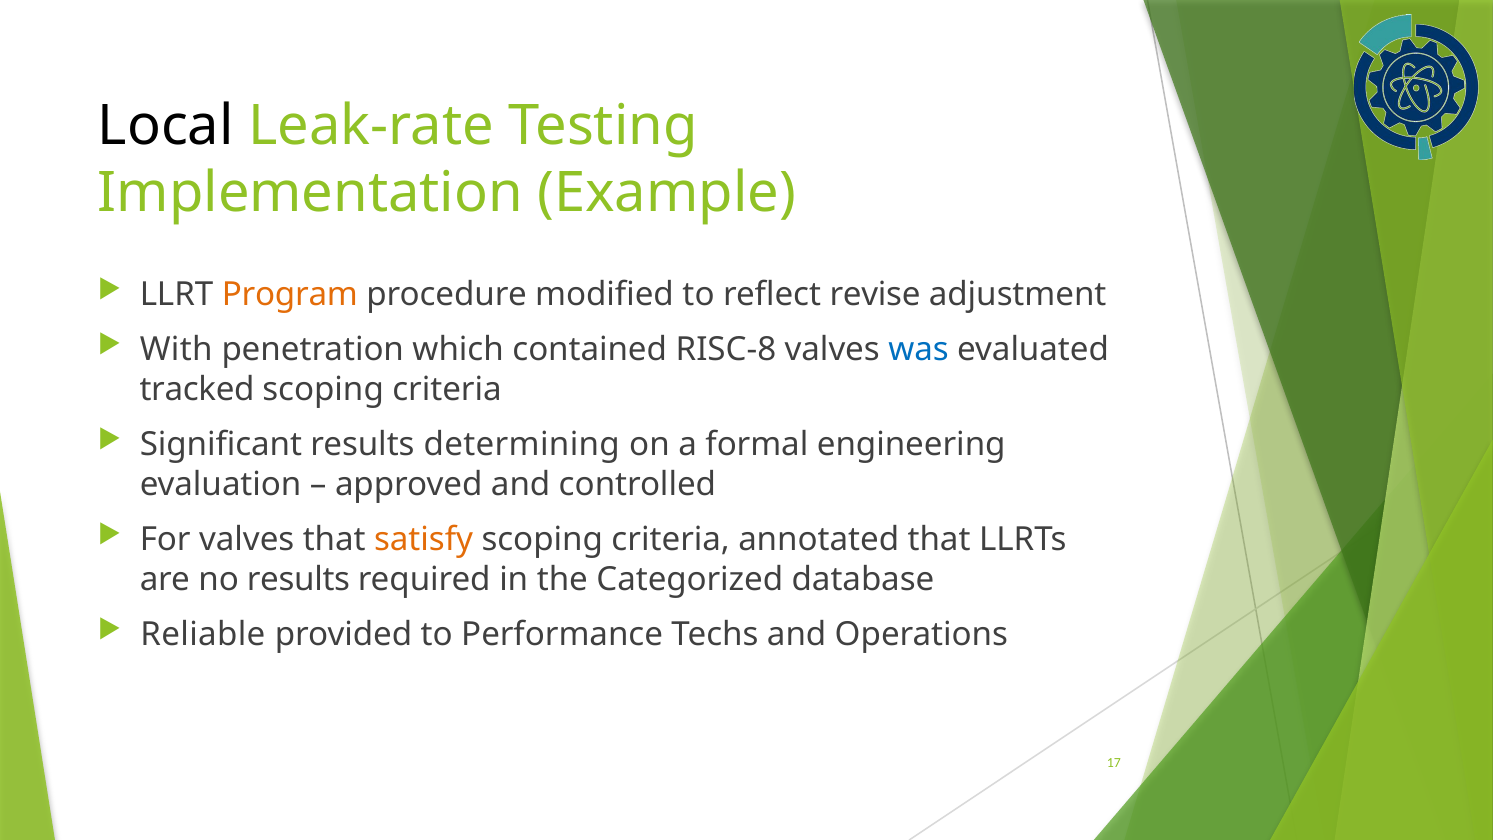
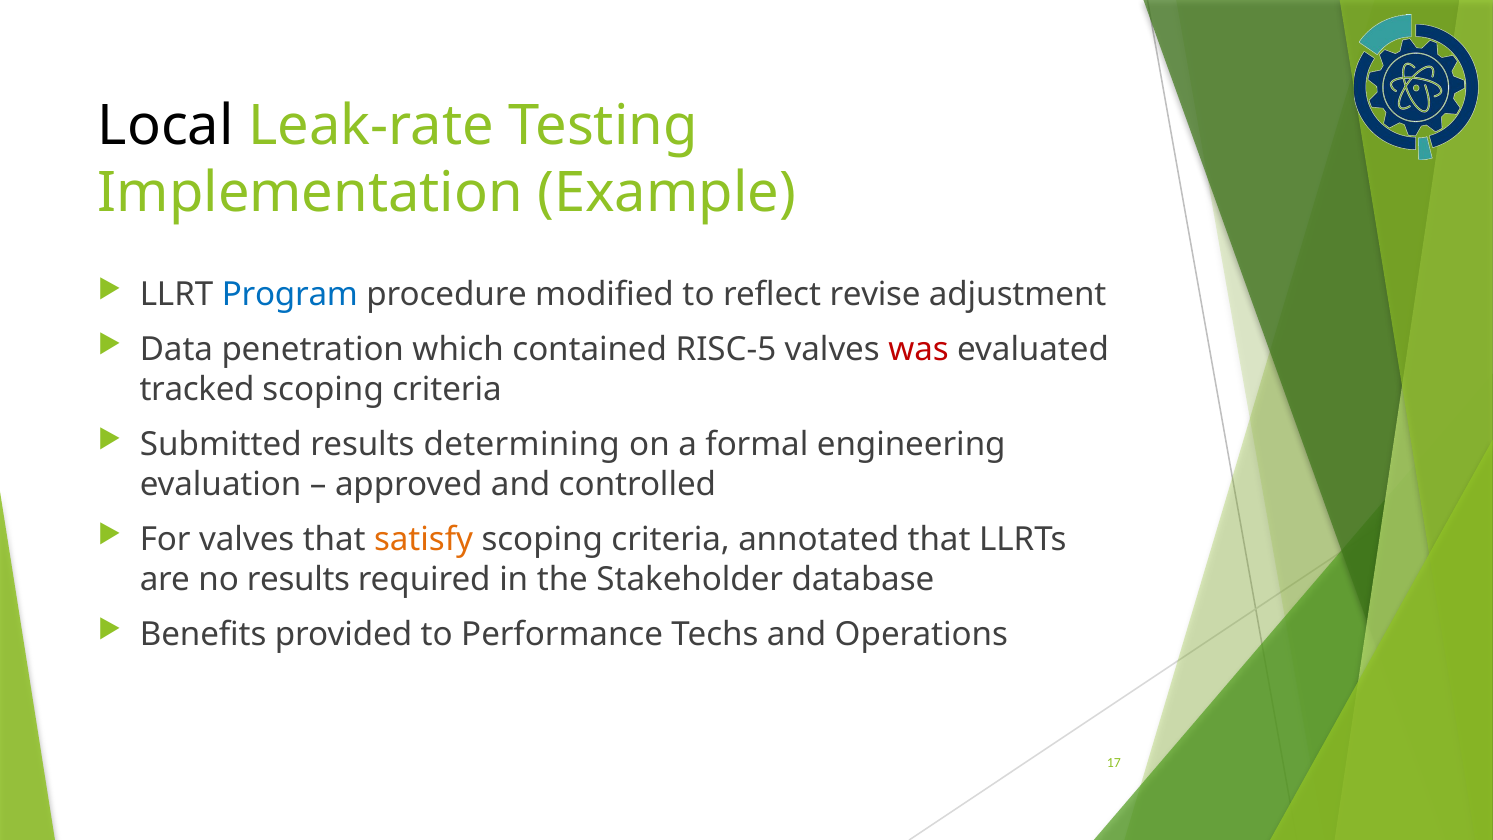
Program colour: orange -> blue (290, 294)
With: With -> Data (176, 349)
RISC-8: RISC-8 -> RISC-5 (726, 349)
was colour: blue -> red (919, 349)
Significant: Significant -> Submitted (221, 445)
Categorized: Categorized -> Stakeholder (690, 579)
Reliable: Reliable -> Benefits (203, 635)
